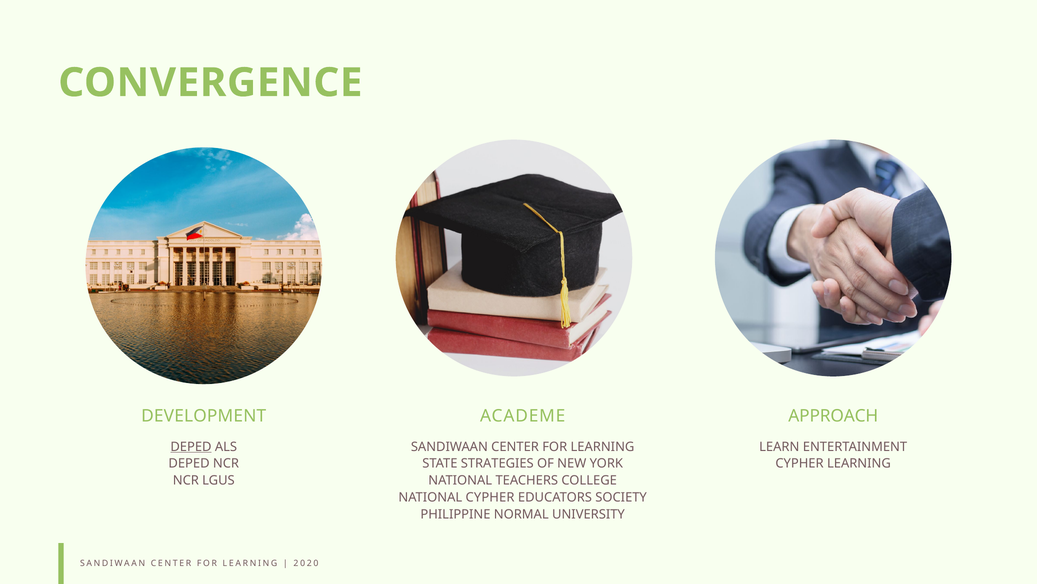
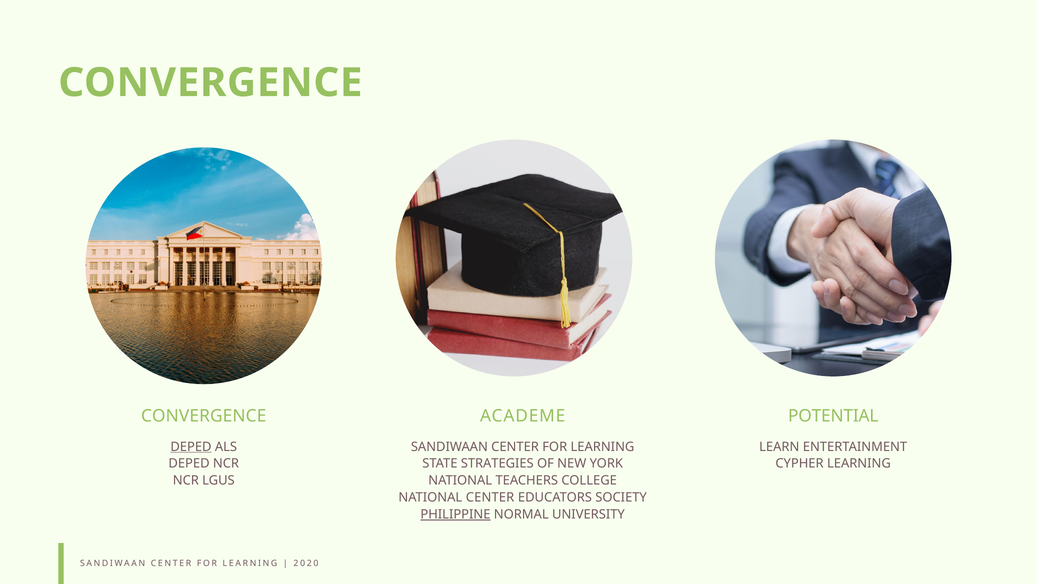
DEVELOPMENT: DEVELOPMENT -> CONVERGENCE (204, 415)
APPROACH: APPROACH -> POTENTIAL (833, 415)
NATIONAL CYPHER: CYPHER -> CENTER (490, 497)
PHILIPPINE underline: none -> present (455, 514)
